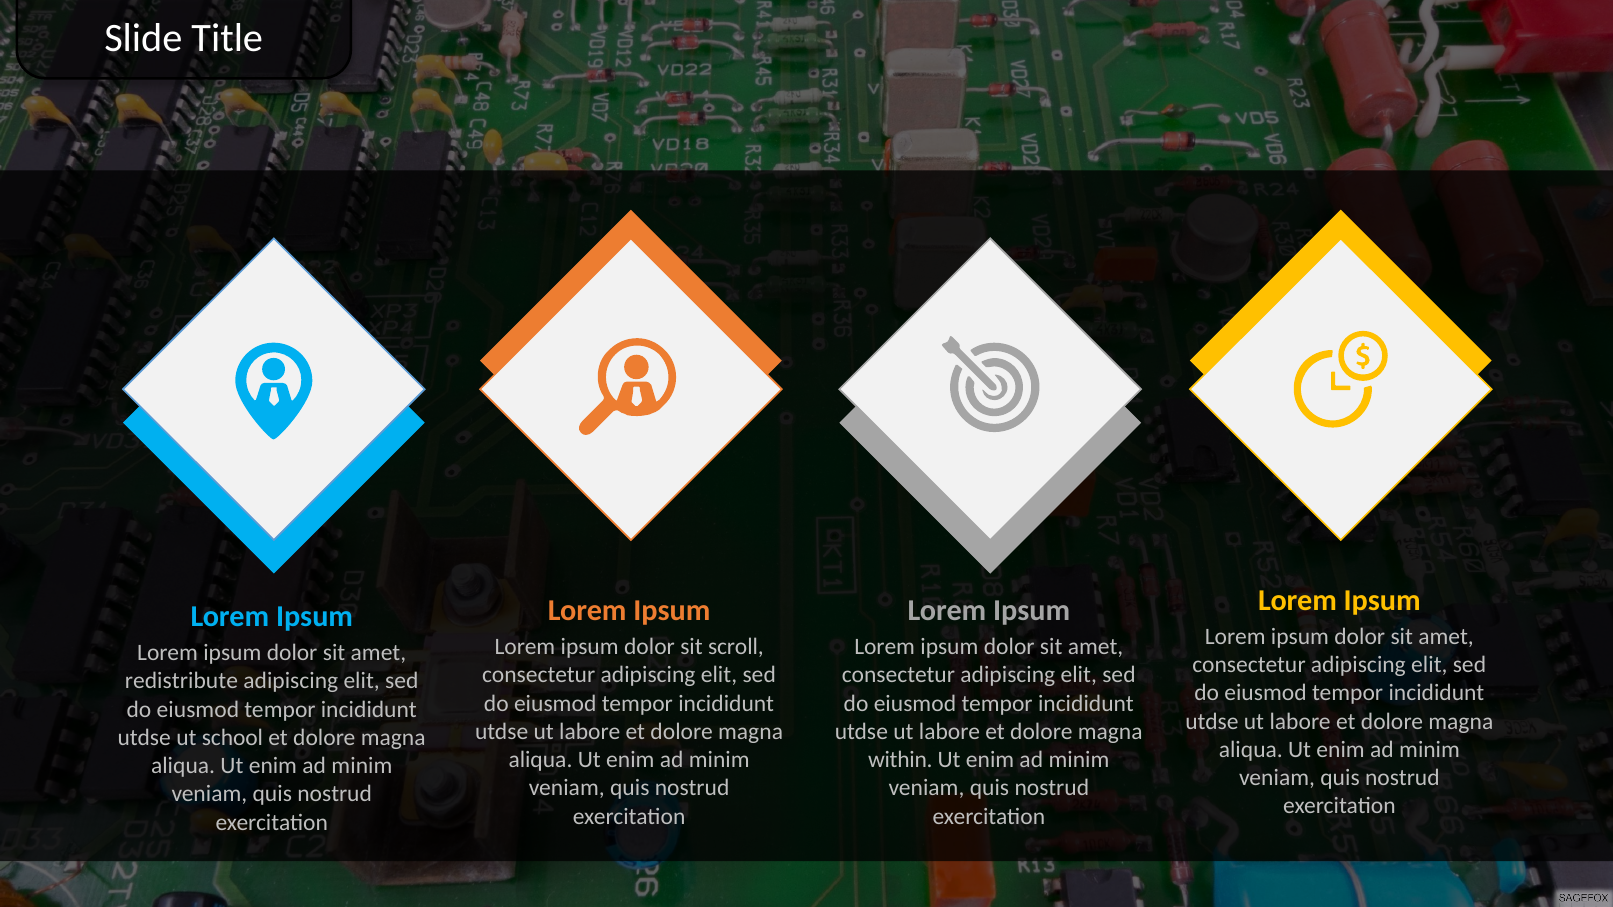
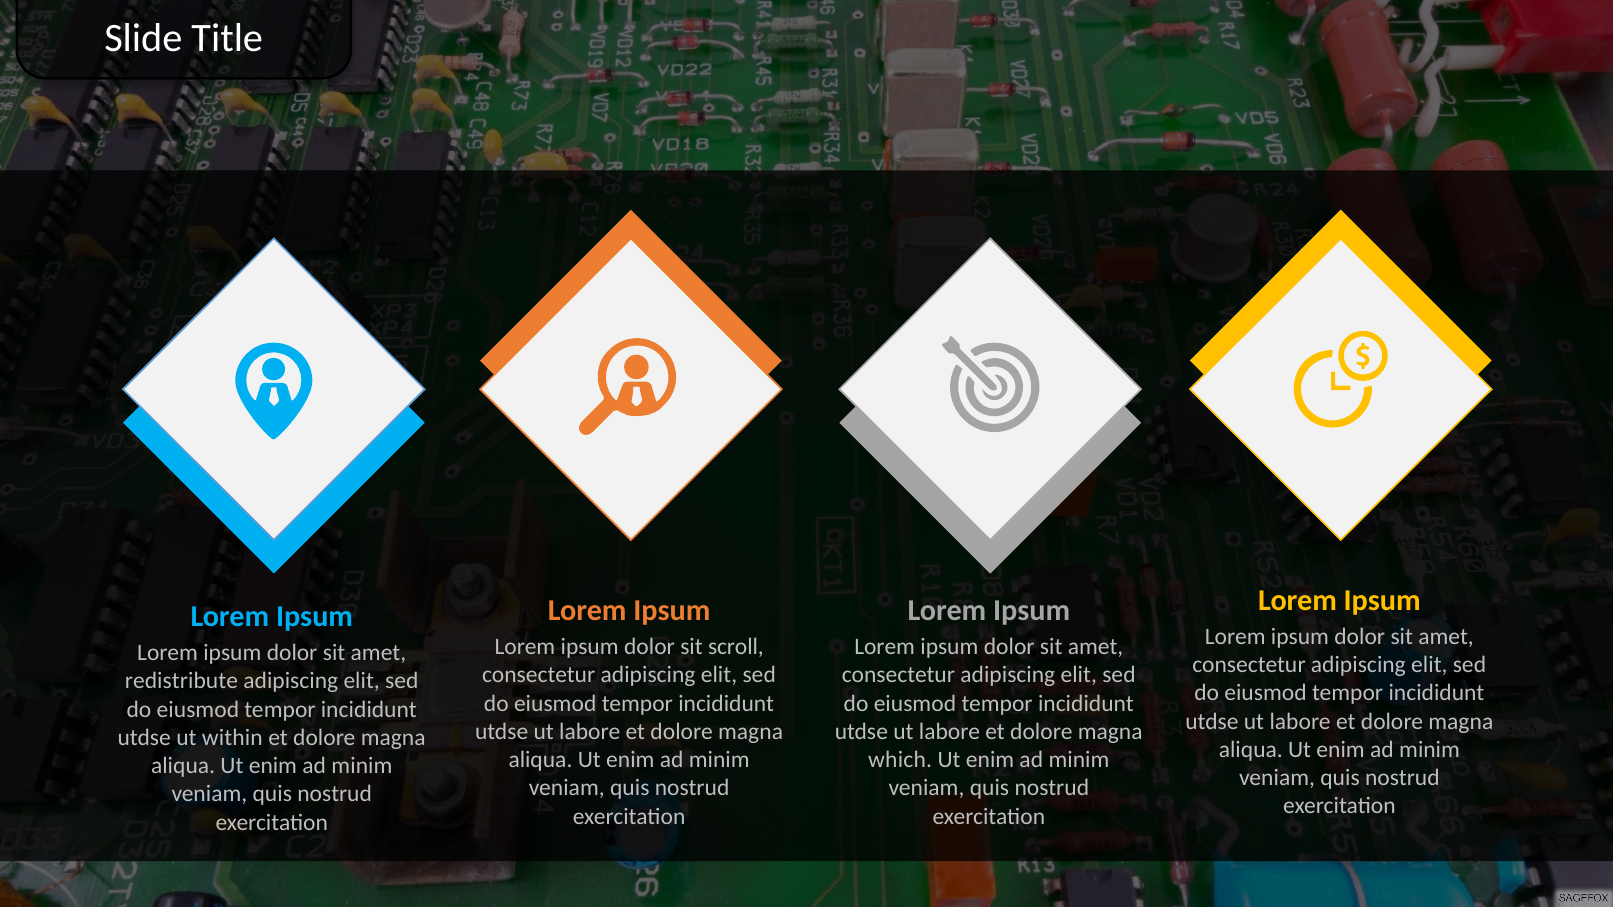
school: school -> within (232, 738)
within: within -> which (900, 760)
